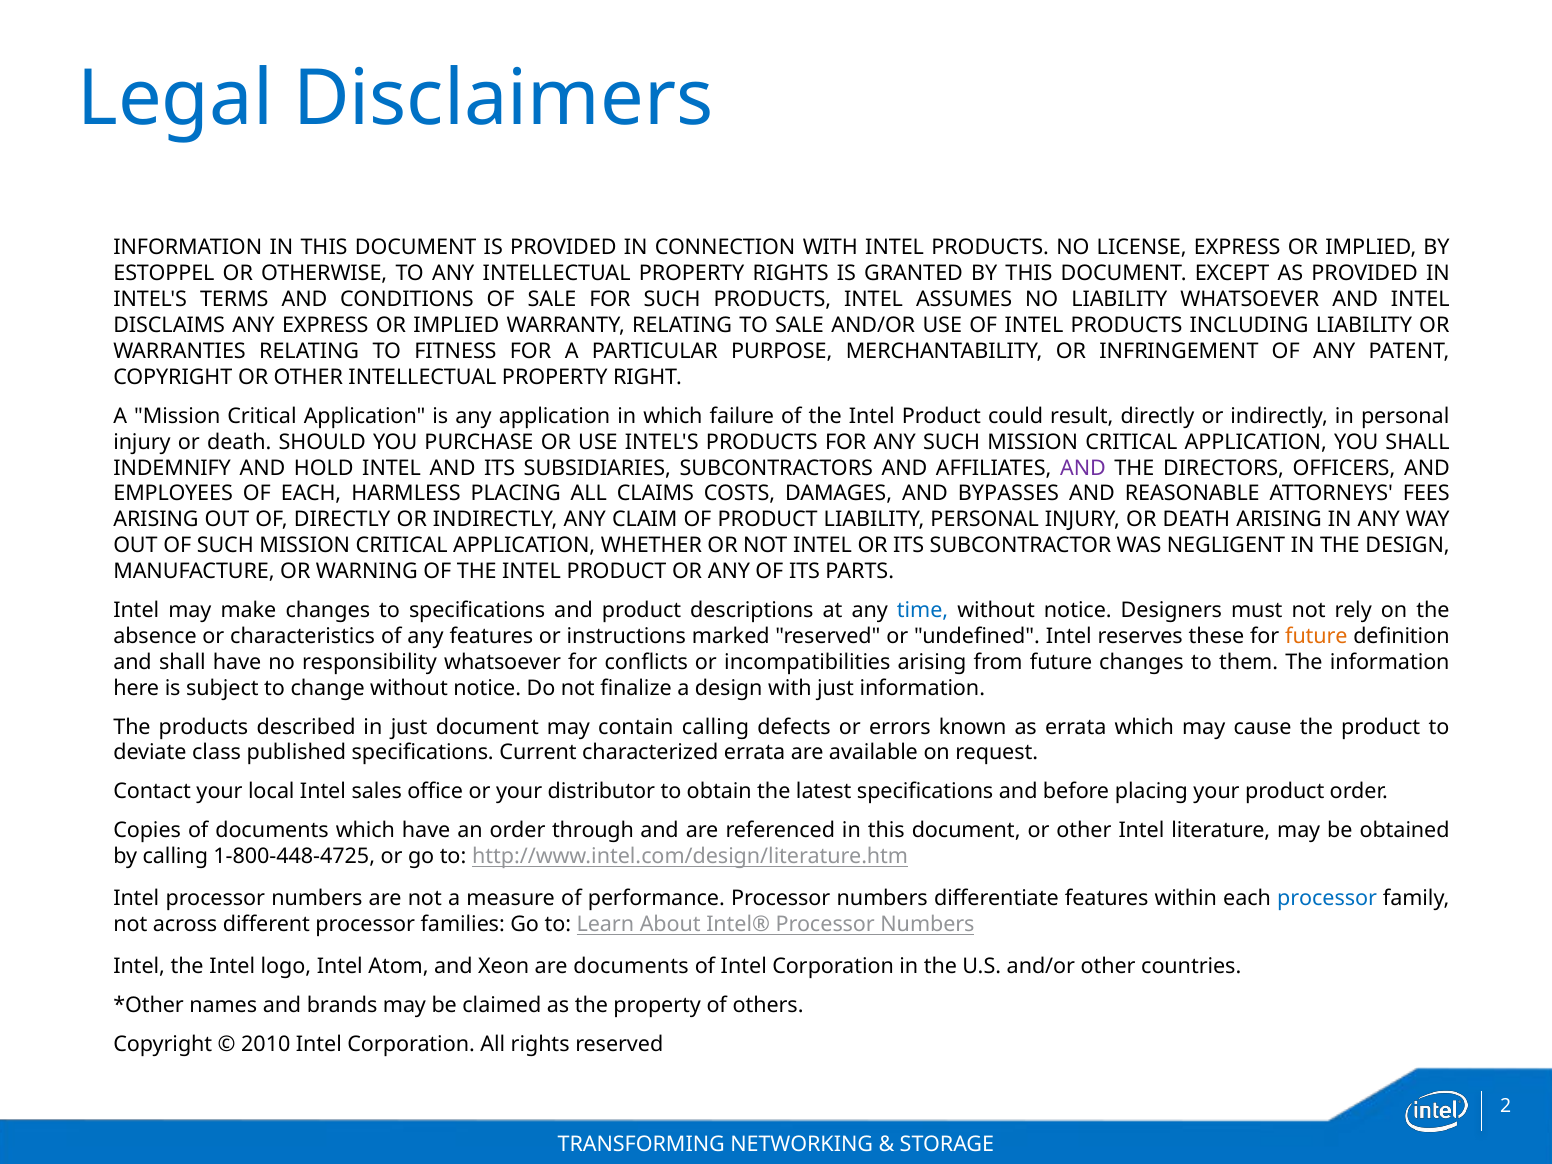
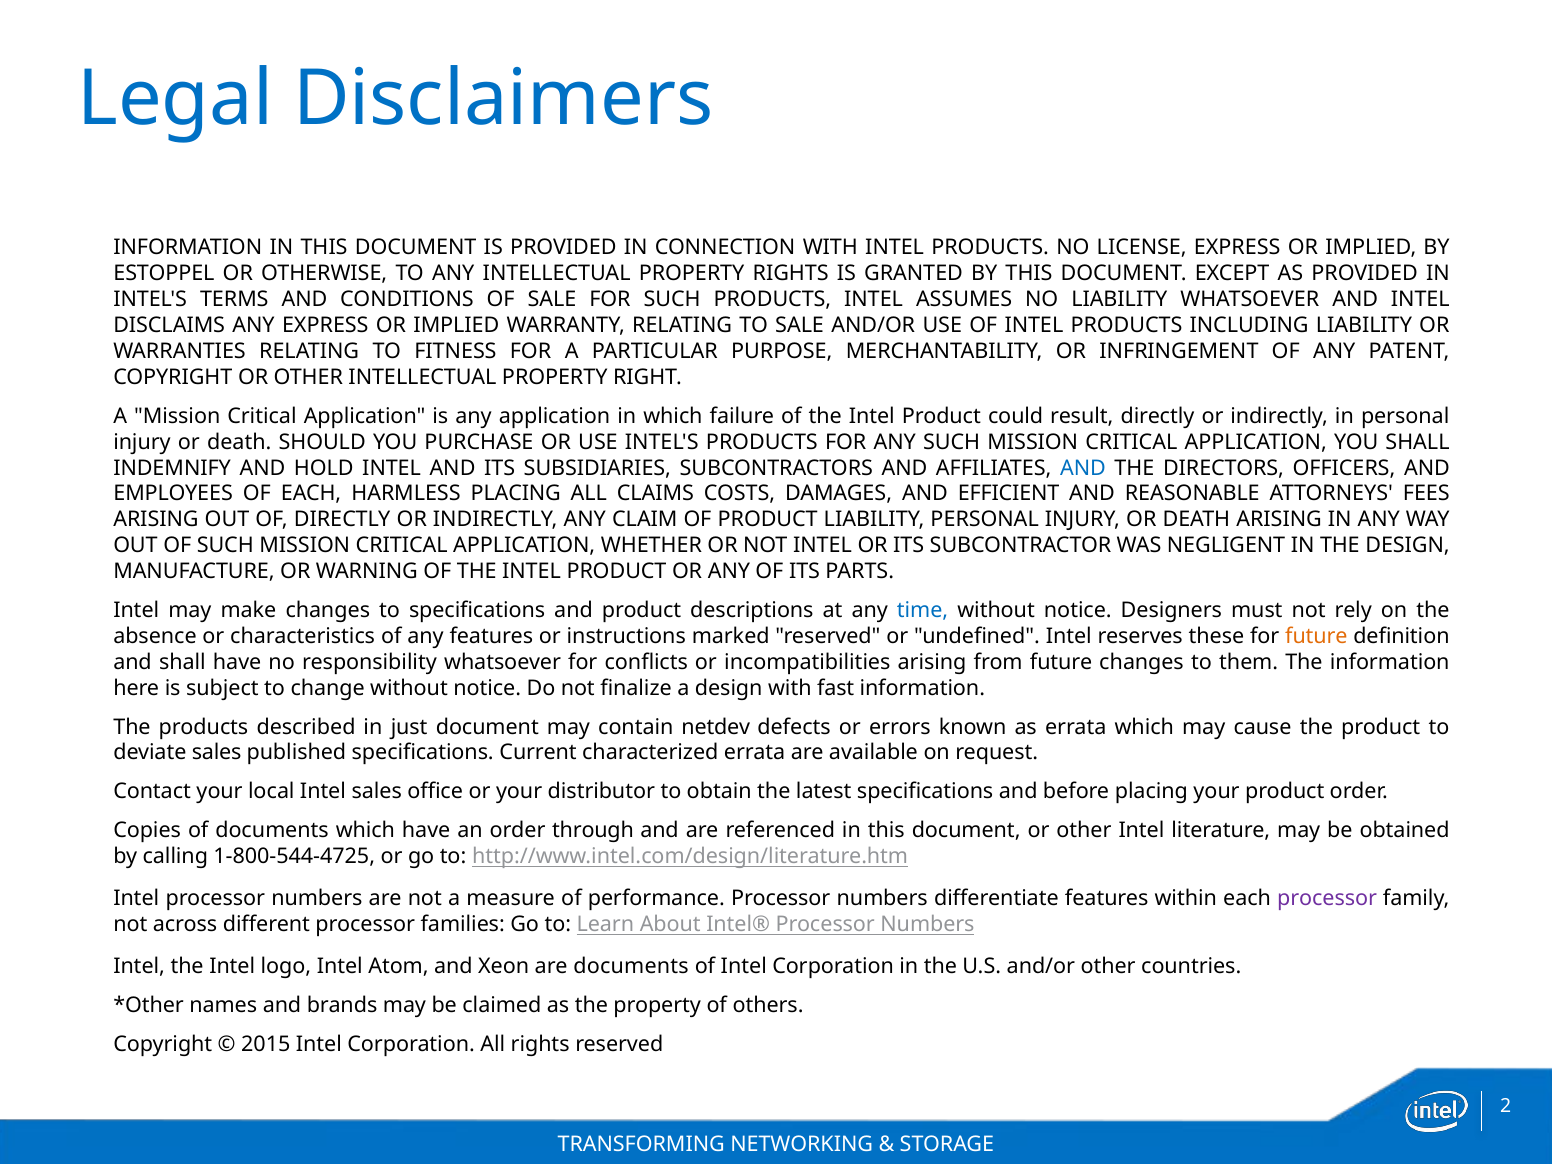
AND colour: purple -> blue (1083, 468)
BYPASSES: BYPASSES -> EFFICIENT (1009, 494)
with just: just -> fast (836, 688)
contain calling: calling -> netdev (716, 727)
deviate class: class -> sales (217, 753)
1-800-448-4725: 1-800-448-4725 -> 1-800-544-4725 (294, 857)
processor colour: blue -> purple (1327, 899)
2010: 2010 -> 2015 (266, 1044)
